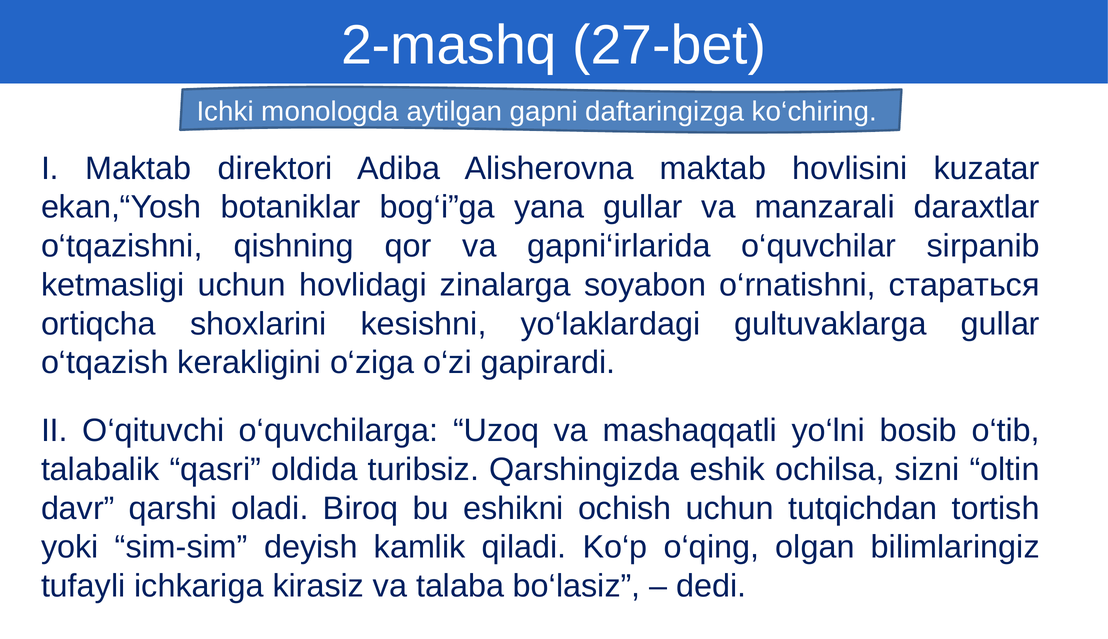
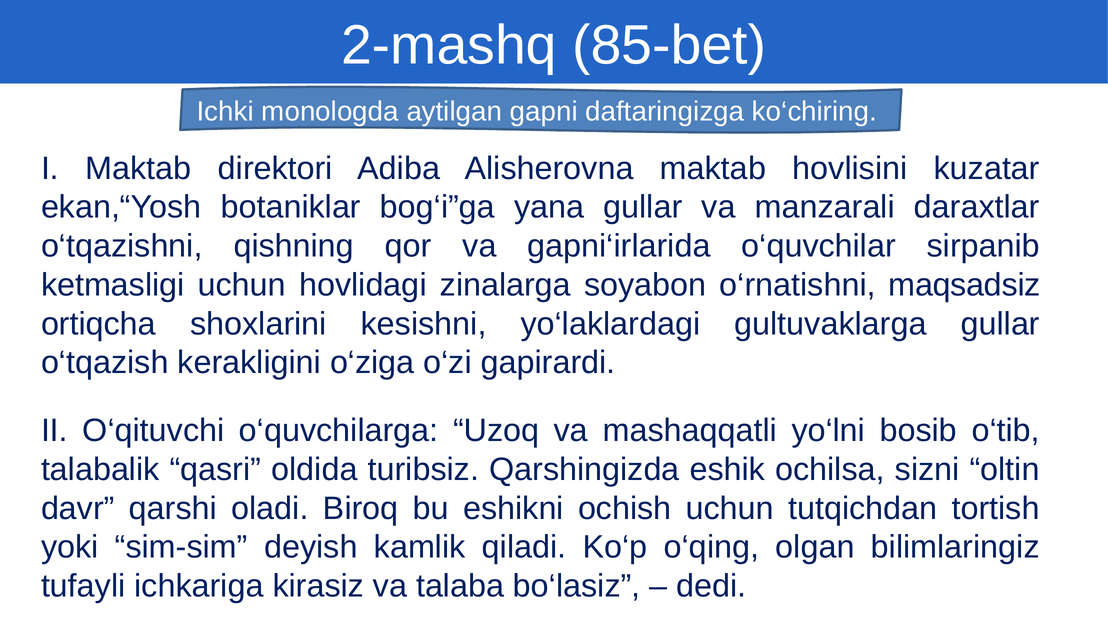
27-bet: 27-bet -> 85-bet (669, 46)
стараться: стараться -> maqsadsiz (964, 285)
